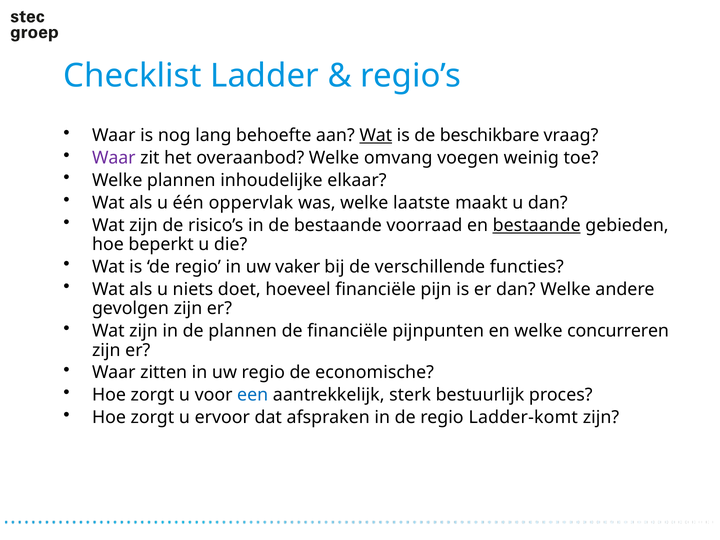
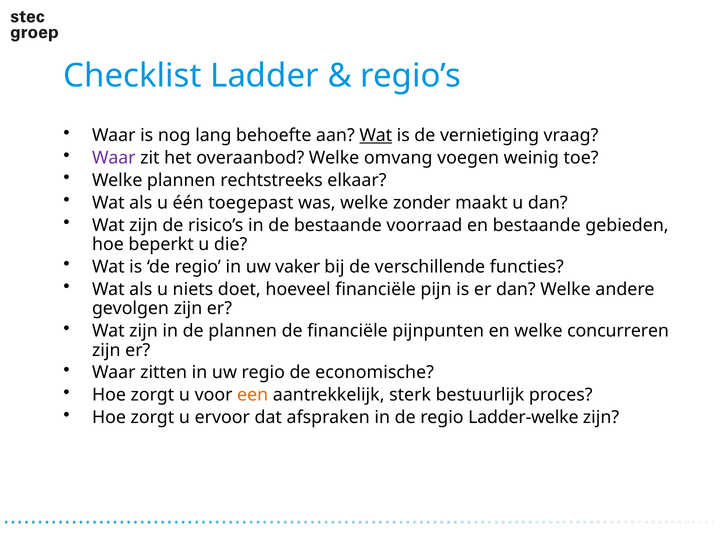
beschikbare: beschikbare -> vernietiging (490, 136)
inhoudelijke: inhoudelijke -> rechtstreeks (271, 180)
oppervlak: oppervlak -> toegepast (251, 203)
laatste: laatste -> zonder (422, 203)
bestaande underline: present -> none (537, 225)
een colour: blue -> orange (253, 395)
Ladder-komt: Ladder-komt -> Ladder-welke (523, 417)
